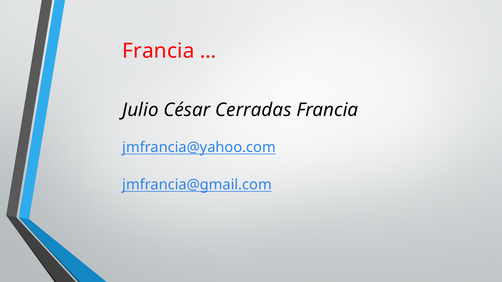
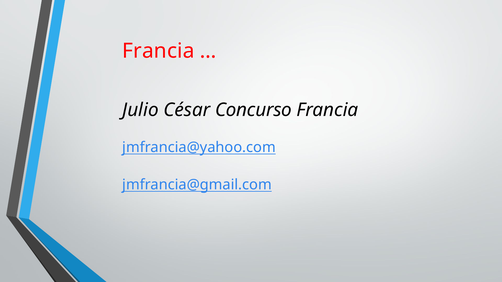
Cerradas: Cerradas -> Concurso (253, 110)
